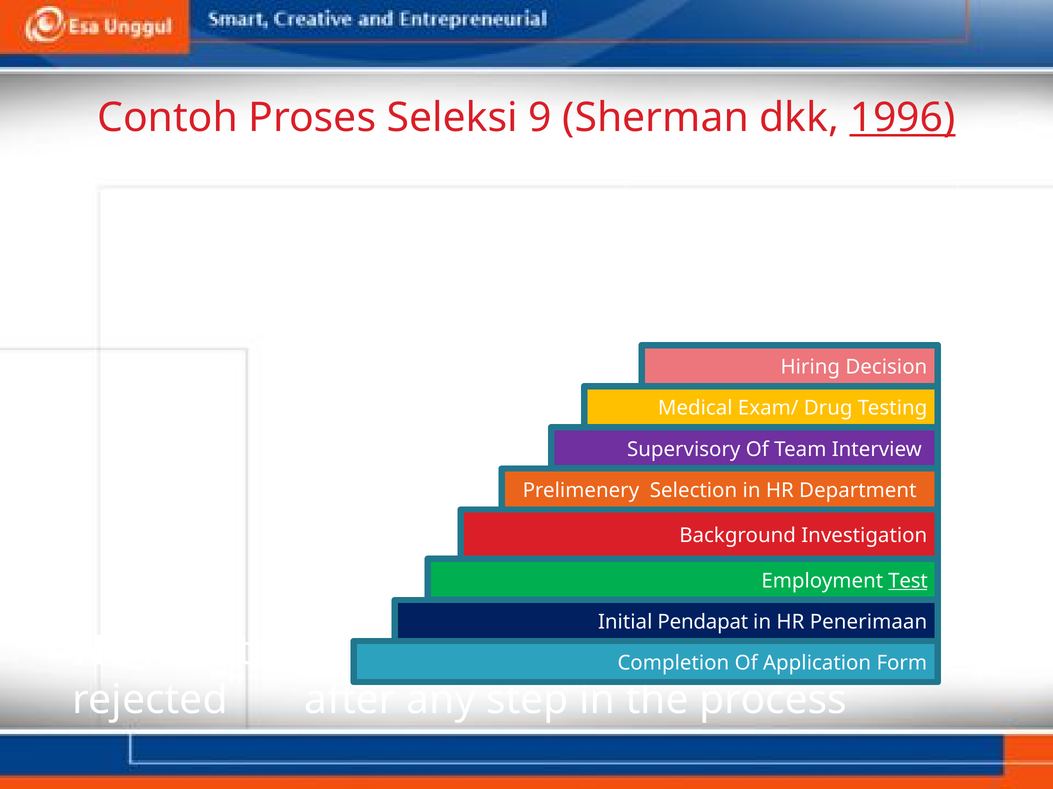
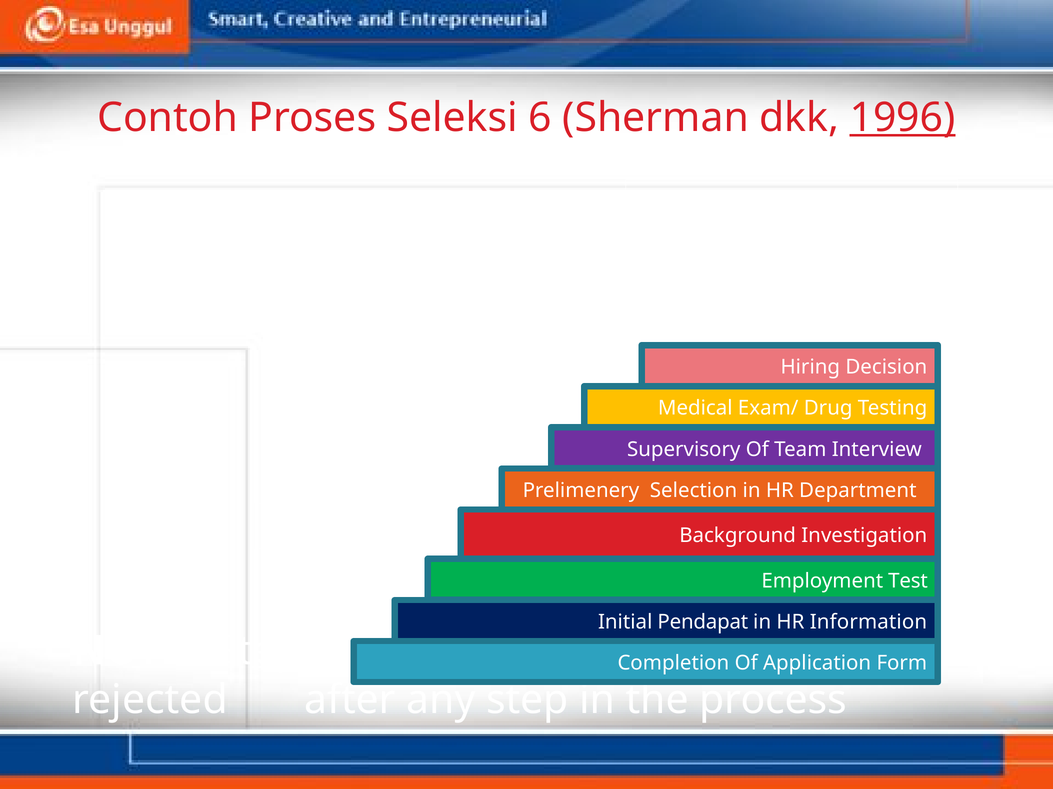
9: 9 -> 6 (540, 118)
Test underline: present -> none (908, 581)
Penerimaan: Penerimaan -> Information (868, 622)
